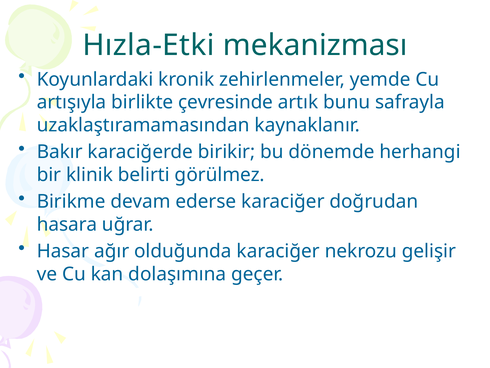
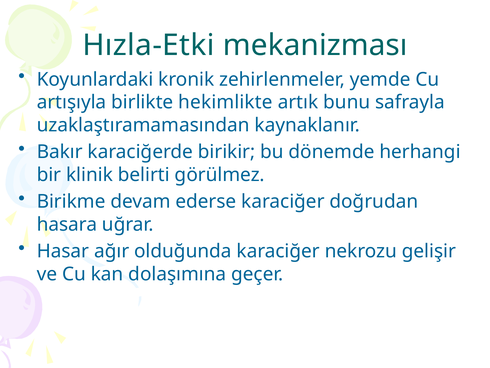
çevresinde: çevresinde -> hekimlikte (225, 102)
